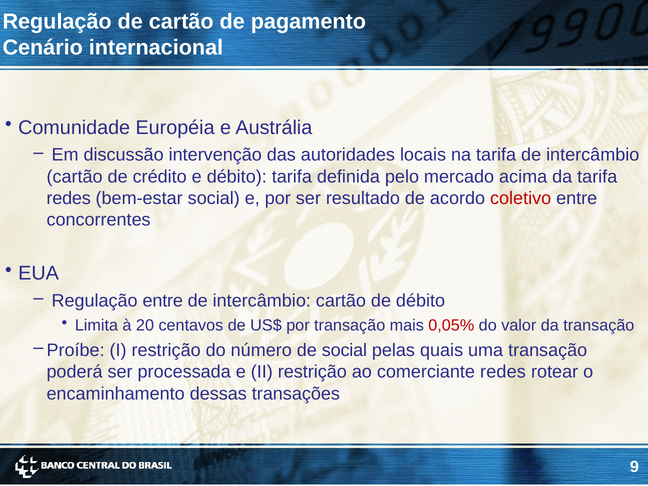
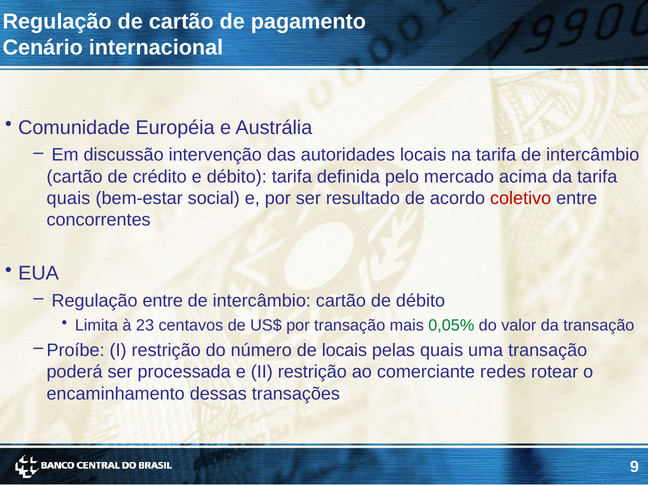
redes: redes -> quais (68, 198)
20: 20 -> 23 (145, 326)
0,05% colour: red -> green (451, 326)
de social: social -> locais (344, 350)
